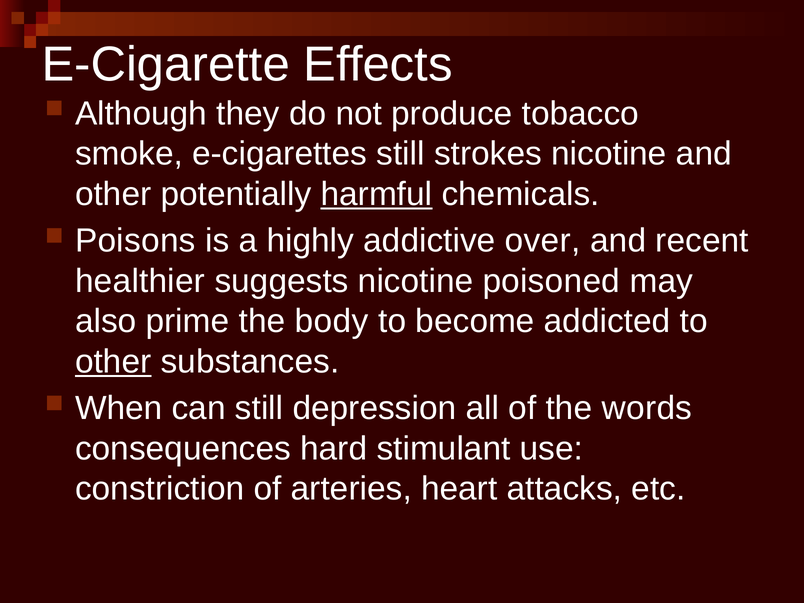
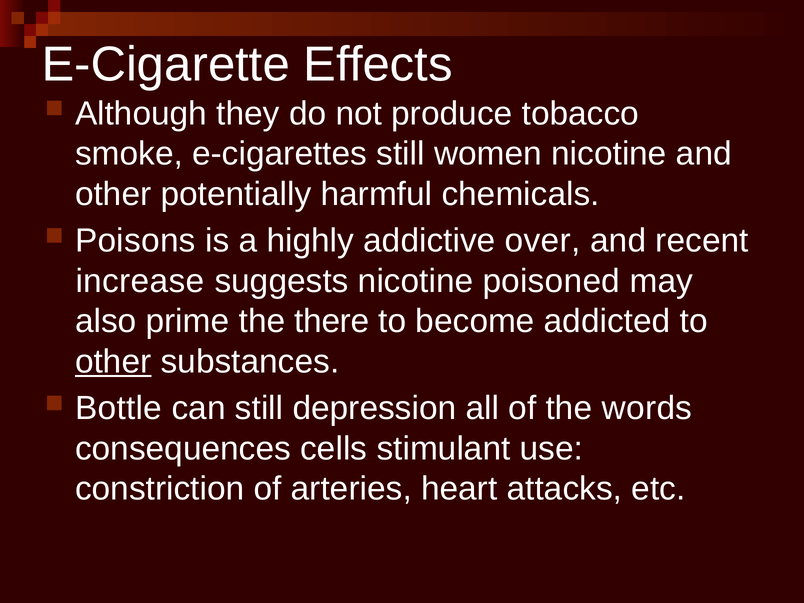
strokes: strokes -> women (488, 154)
harmful underline: present -> none (376, 194)
healthier: healthier -> increase (140, 281)
body: body -> there (332, 321)
When: When -> Bottle (119, 408)
hard: hard -> cells (334, 449)
